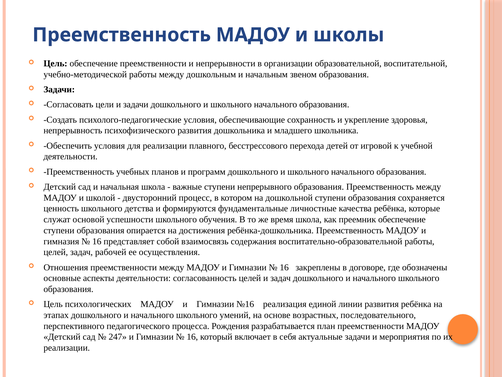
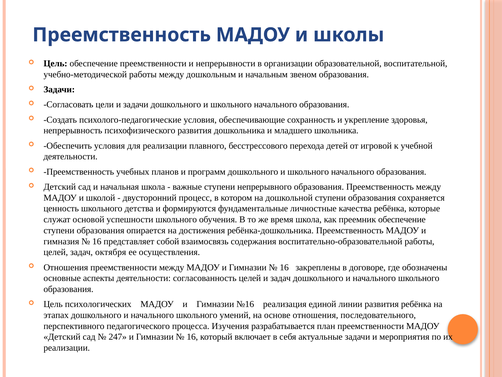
рабочей: рабочей -> октября (111, 252)
основе возрастных: возрастных -> отношения (315, 315)
Рождения: Рождения -> Изучения (230, 326)
